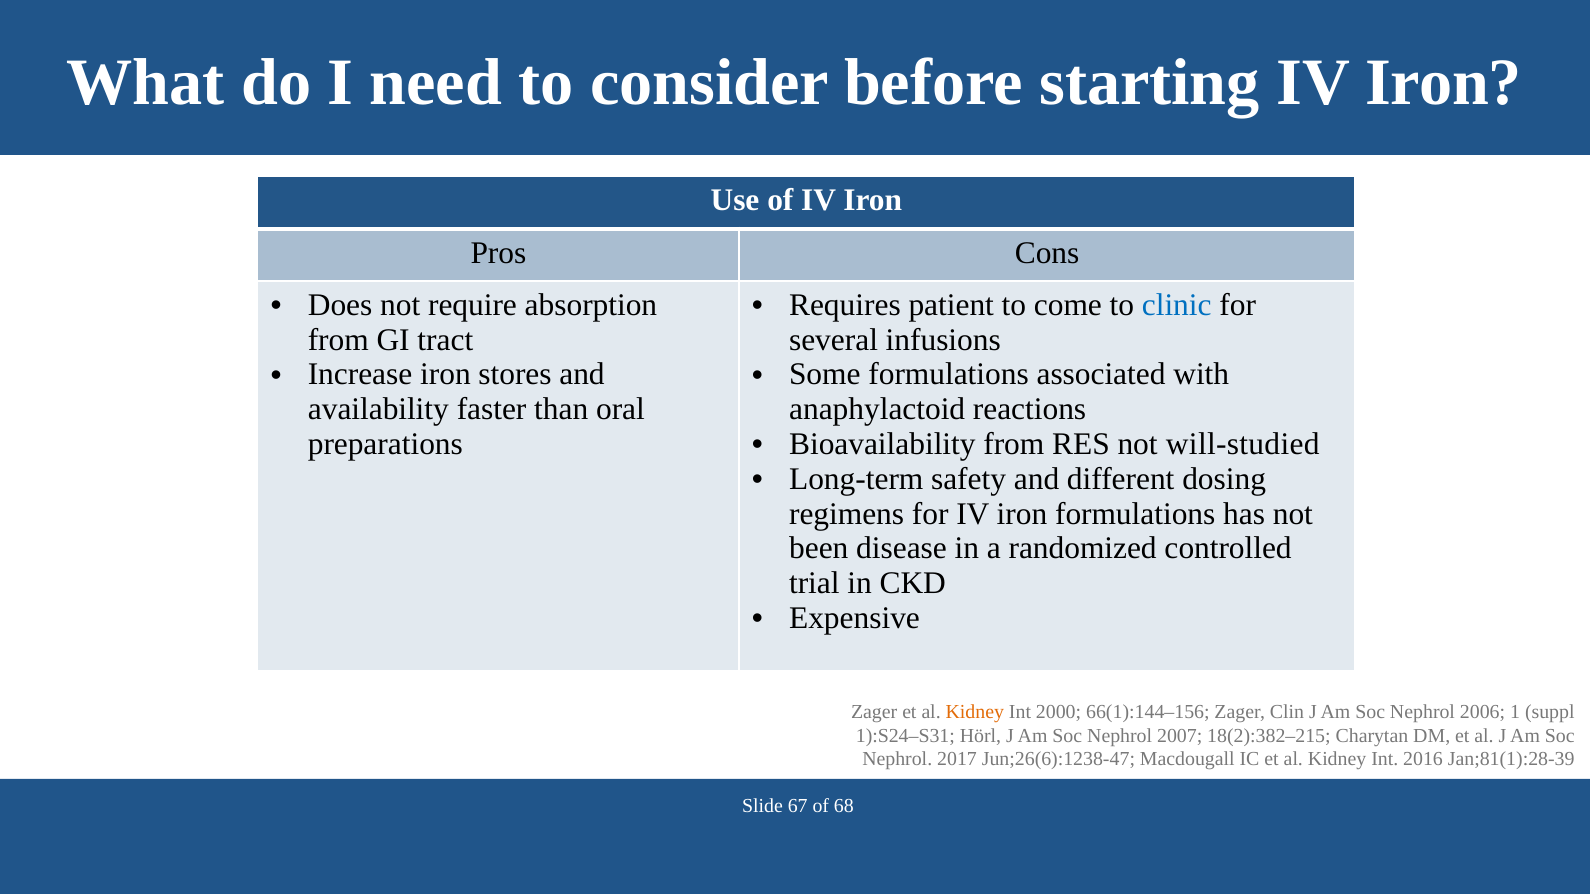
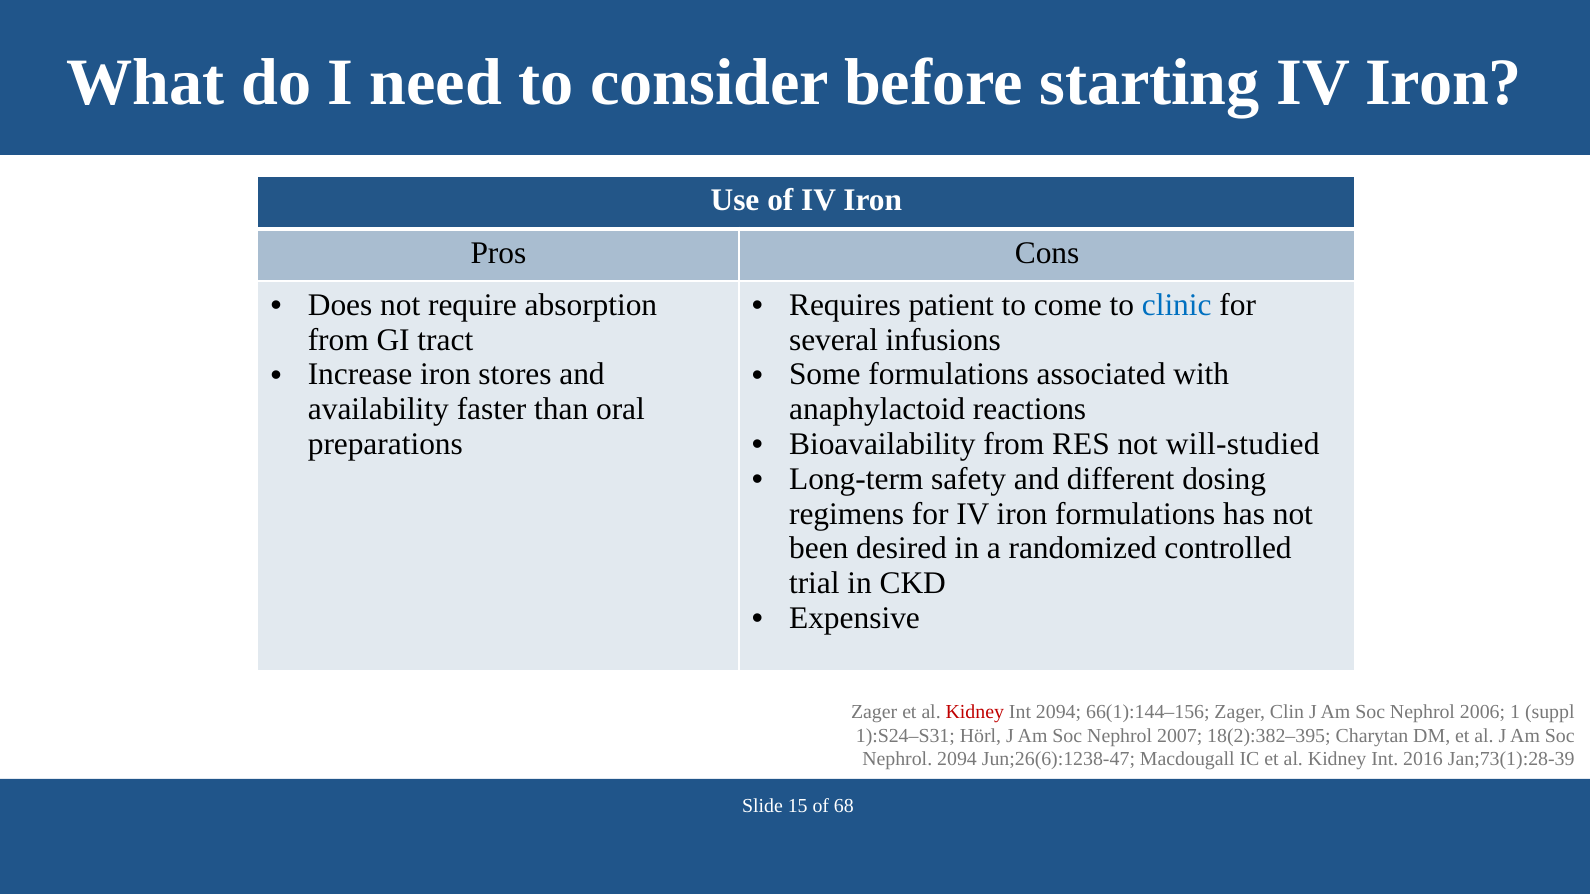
disease: disease -> desired (902, 549)
Kidney colour: orange -> red (975, 712)
Int 2000: 2000 -> 2094 (1059, 712)
18(2):382–215: 18(2):382–215 -> 18(2):382–395 (1269, 736)
Nephrol 2017: 2017 -> 2094 (957, 760)
Jan;81(1):28-39: Jan;81(1):28-39 -> Jan;73(1):28-39 (1511, 760)
67: 67 -> 15 (798, 807)
